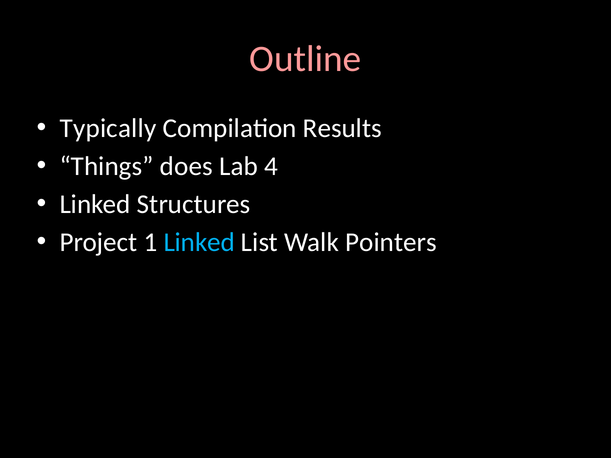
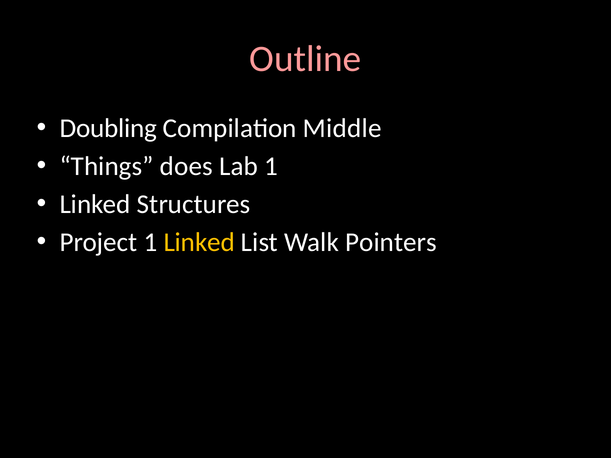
Typically: Typically -> Doubling (108, 128)
Results: Results -> Middle (342, 128)
Lab 4: 4 -> 1 (271, 166)
Linked colour: light blue -> yellow (199, 242)
